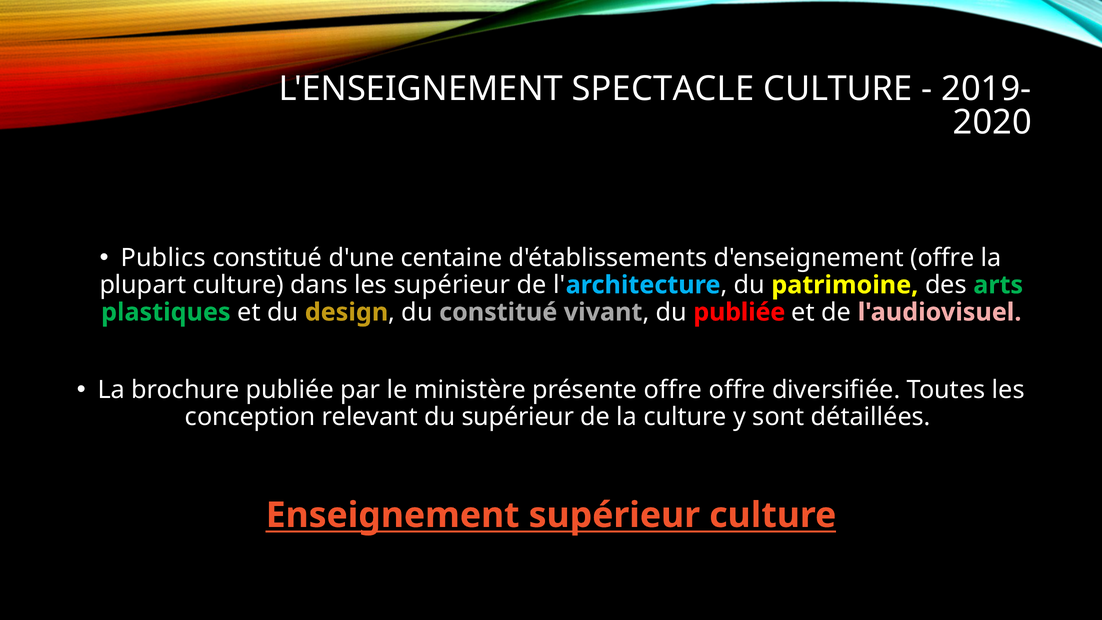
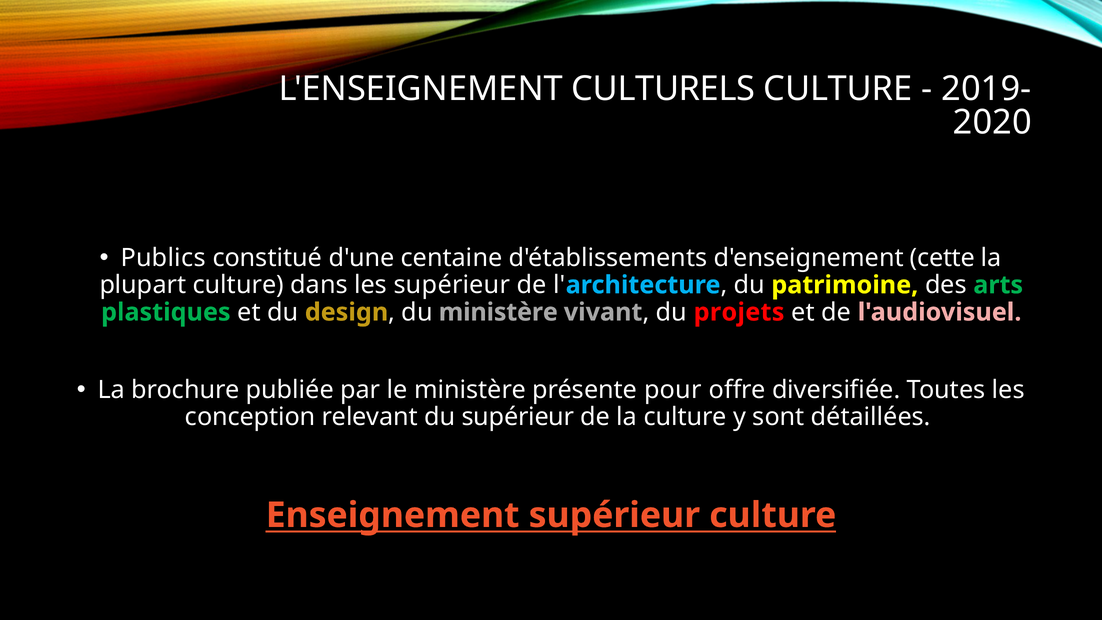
SPECTACLE: SPECTACLE -> CULTURELS (663, 89)
d'enseignement offre: offre -> cette (942, 258)
du constitué: constitué -> ministère (498, 312)
du publiée: publiée -> projets (739, 312)
présente offre: offre -> pour (673, 390)
